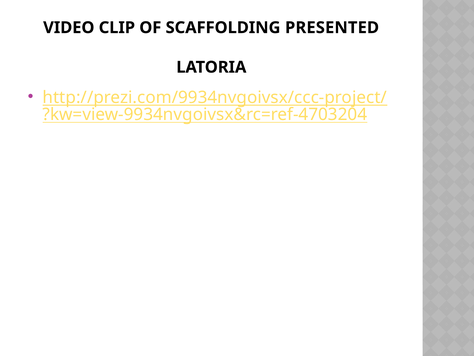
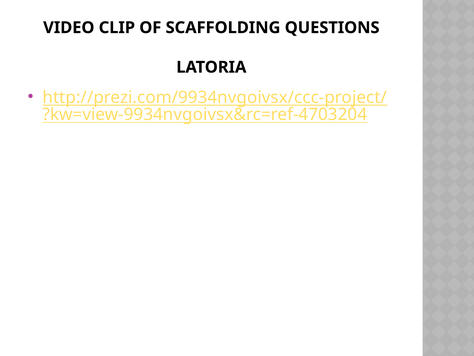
PRESENTED: PRESENTED -> QUESTIONS (332, 28)
